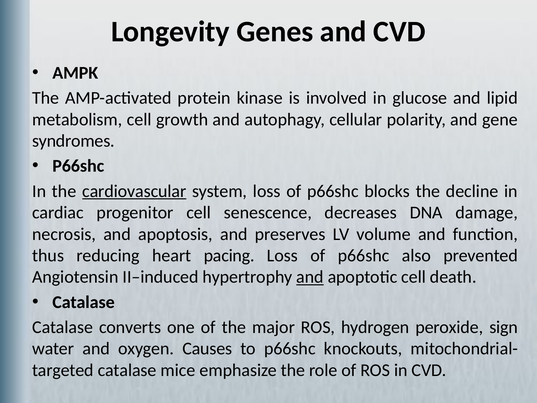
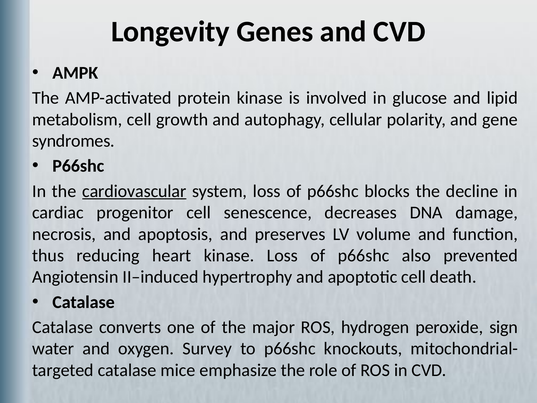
heart pacing: pacing -> kinase (229, 255)
and underline: present -> none (310, 277)
Causes: Causes -> Survey (207, 348)
